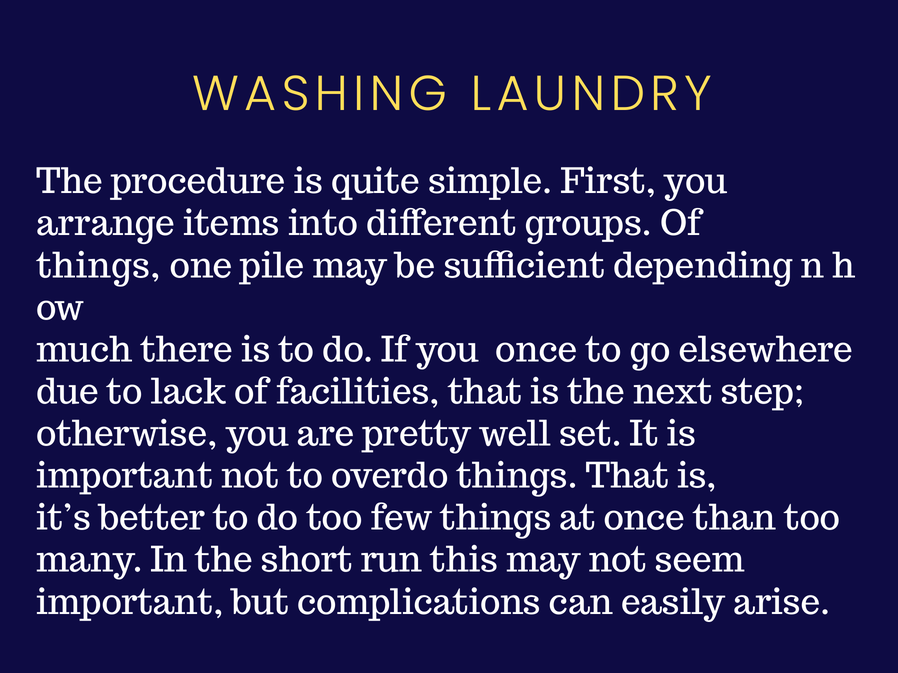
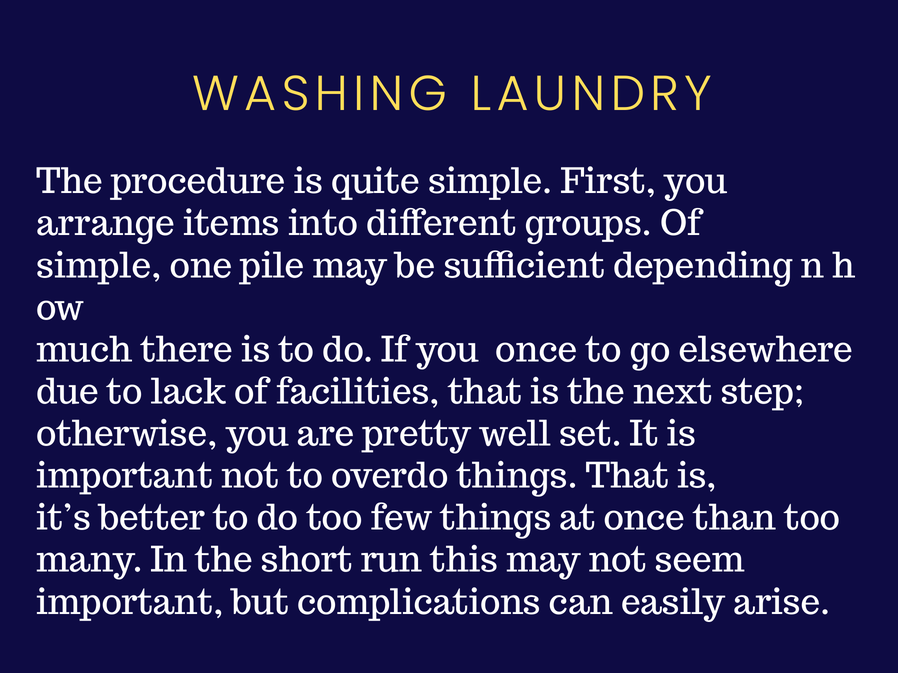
things: things -> simple (99, 266)
